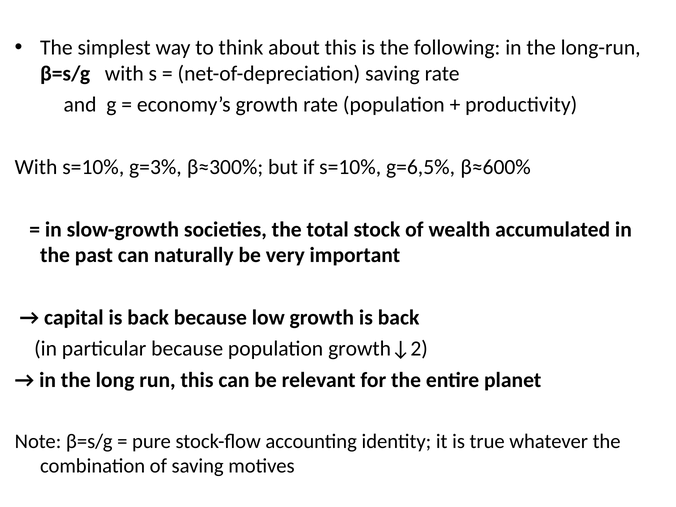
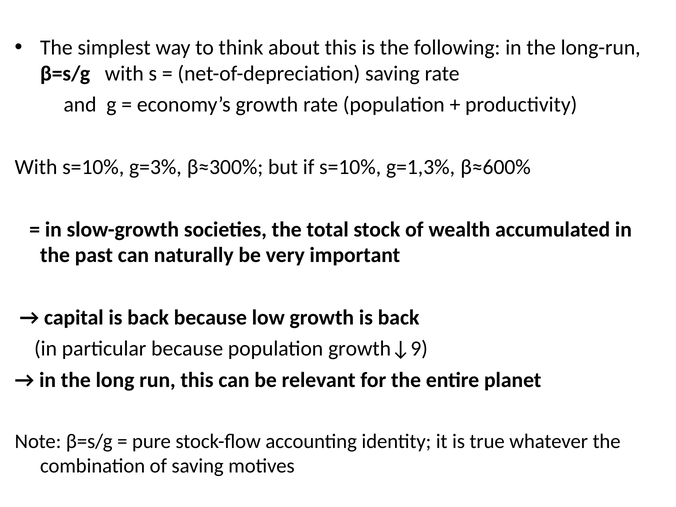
g=6,5%: g=6,5% -> g=1,3% (421, 167)
growth↓2: growth↓2 -> growth↓9 (378, 349)
